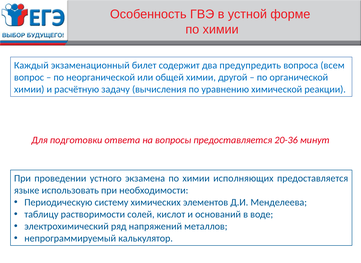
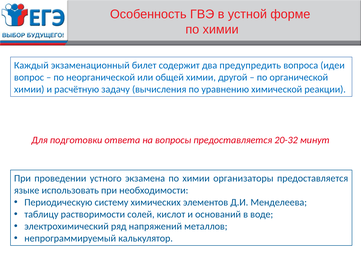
всем: всем -> идеи (333, 65)
20-36: 20-36 -> 20-32 (286, 140)
исполняющих: исполняющих -> организаторы (243, 178)
